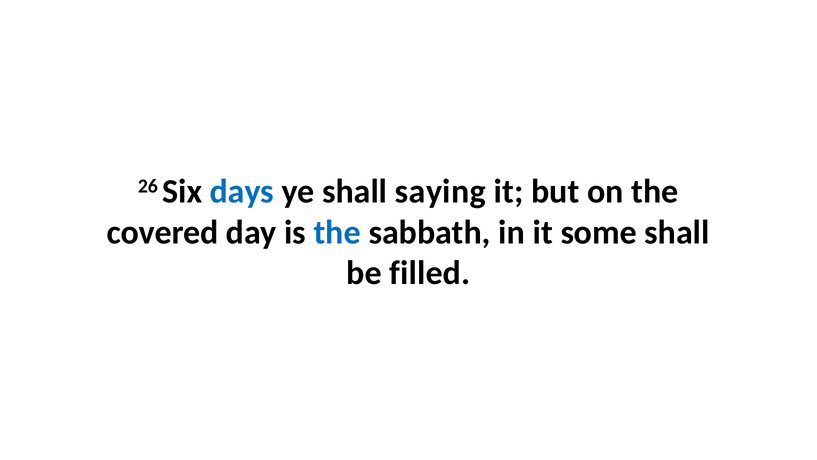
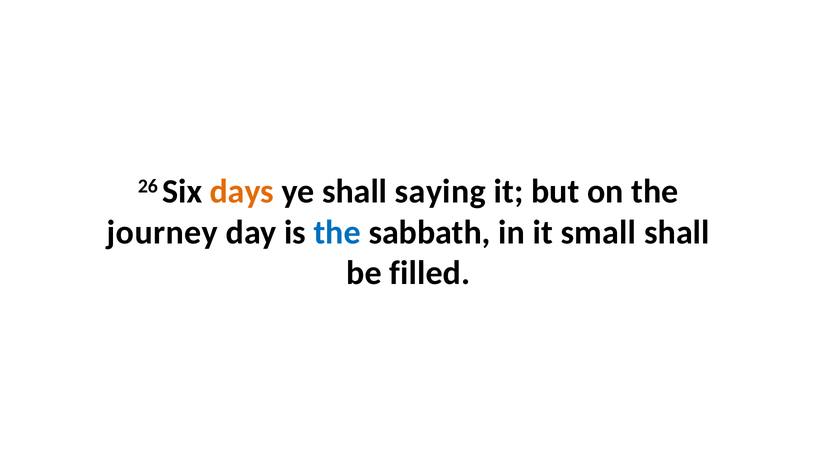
days colour: blue -> orange (242, 191)
covered: covered -> journey (162, 232)
some: some -> small (598, 232)
